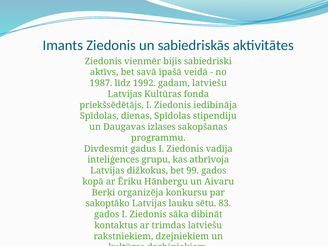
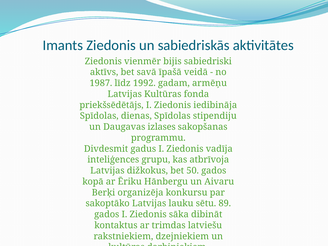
gadam latviešu: latviešu -> armēņu (210, 83)
99: 99 -> 50 (193, 171)
83: 83 -> 89 (225, 203)
